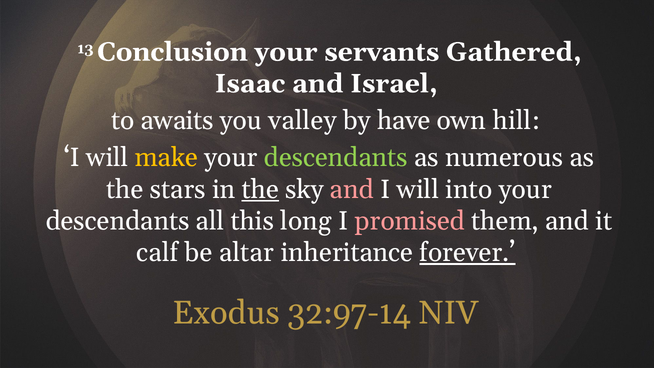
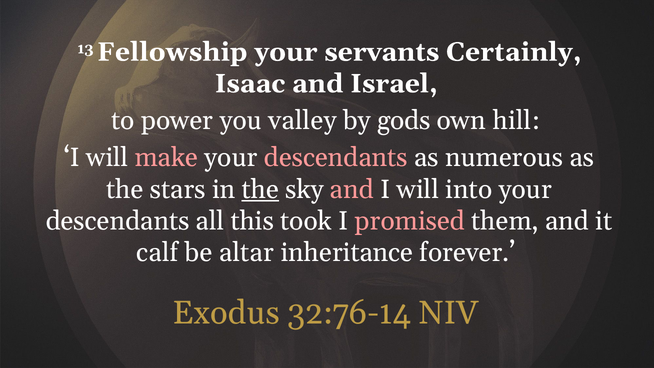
Conclusion: Conclusion -> Fellowship (172, 52)
Gathered: Gathered -> Certainly (514, 52)
awaits: awaits -> power (177, 121)
have: have -> gods (404, 121)
make colour: yellow -> pink (166, 158)
descendants colour: light green -> pink (336, 158)
long: long -> took (306, 221)
forever underline: present -> none (467, 253)
32:97-14: 32:97-14 -> 32:76-14 (349, 313)
